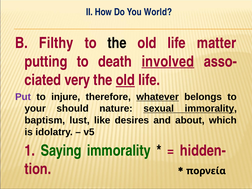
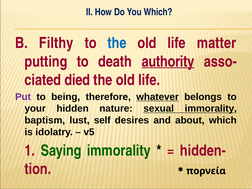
You World: World -> Which (158, 12)
the colour: black -> blue (117, 43)
involved: involved -> authority (168, 62)
very: very -> died (77, 80)
old underline: present -> none (125, 80)
injure: injure -> being (66, 97)
should: should -> hidden (73, 109)
like: like -> self (102, 120)
